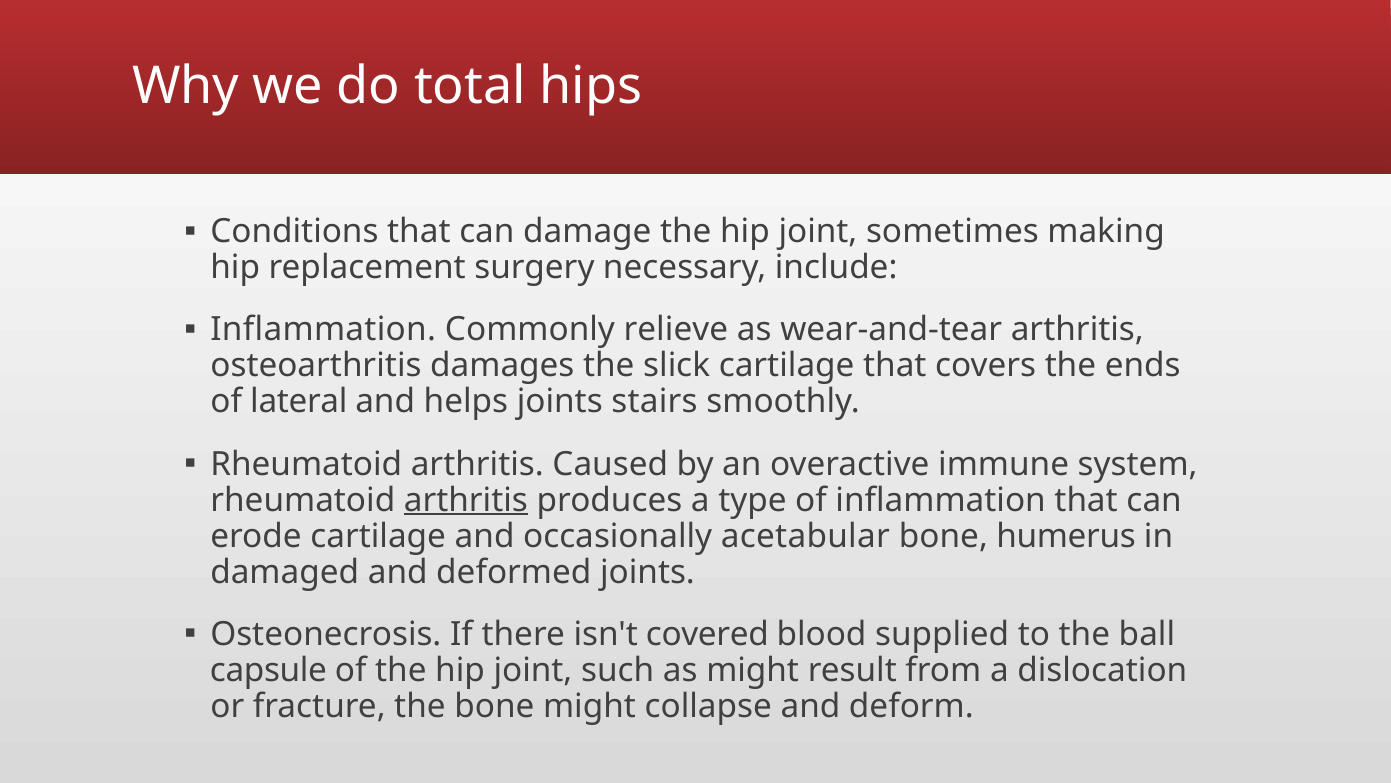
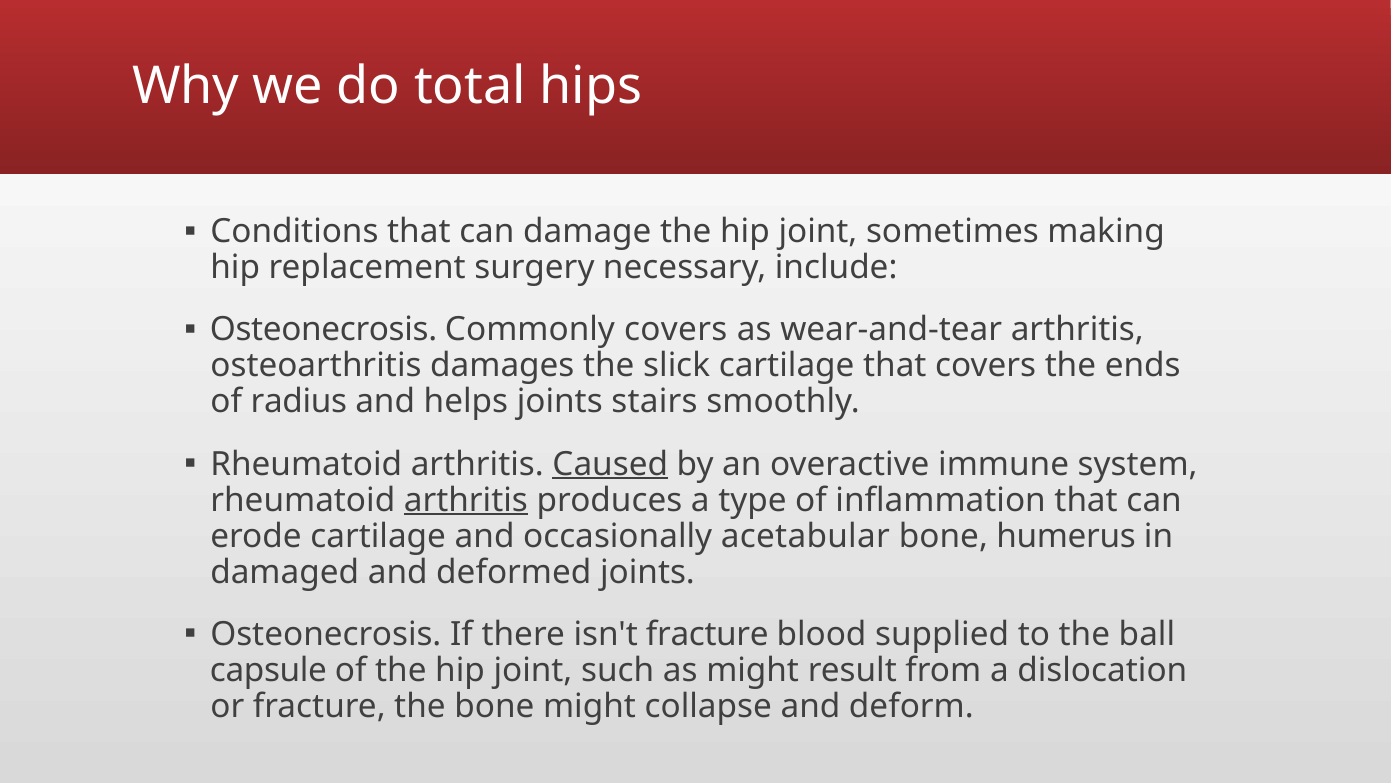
Inflammation: Inflammation -> Osteonecrosis (324, 330)
Commonly relieve: relieve -> covers (676, 330)
lateral: lateral -> radius (299, 402)
Caused underline: none -> present (610, 464)
isn't covered: covered -> fracture (707, 634)
